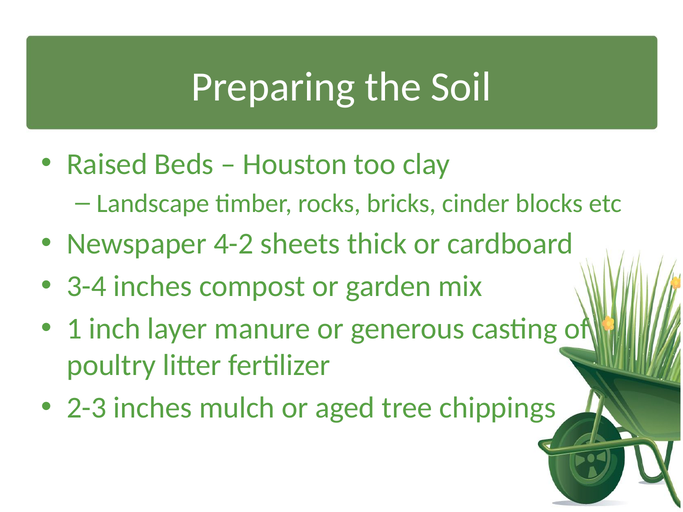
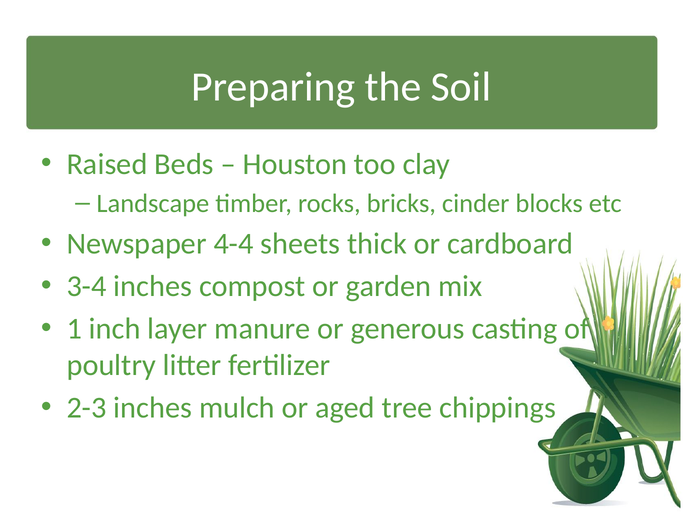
4-2: 4-2 -> 4-4 (234, 244)
